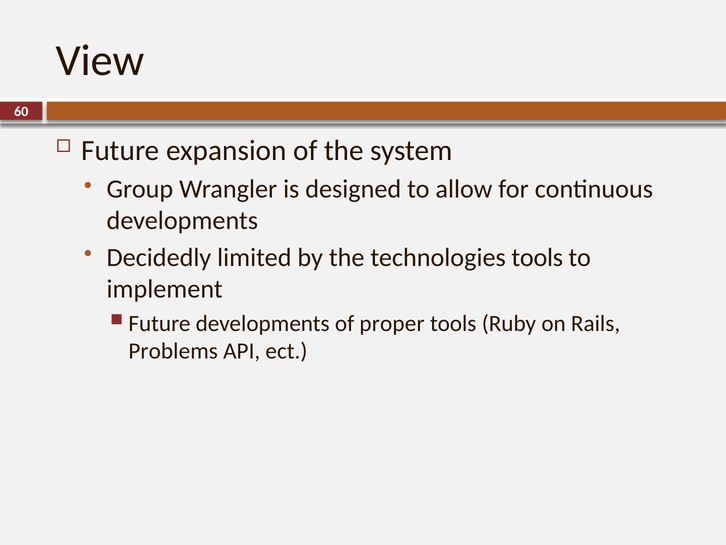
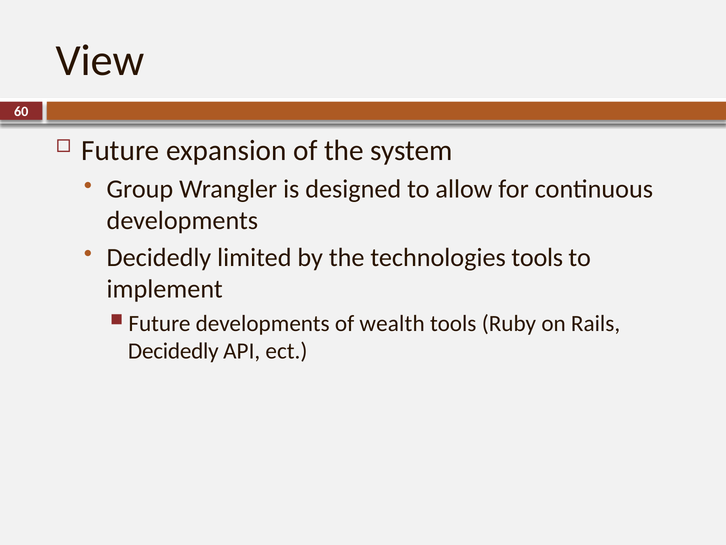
proper: proper -> wealth (392, 323)
Problems: Problems -> Decidedly (173, 351)
